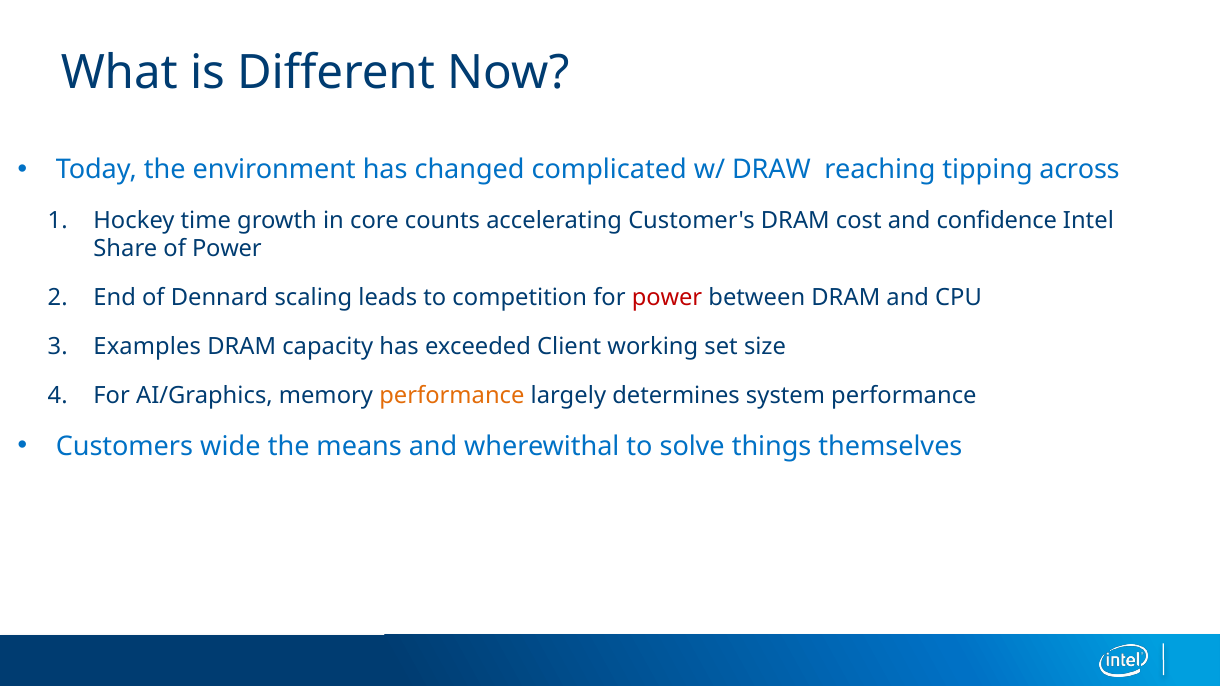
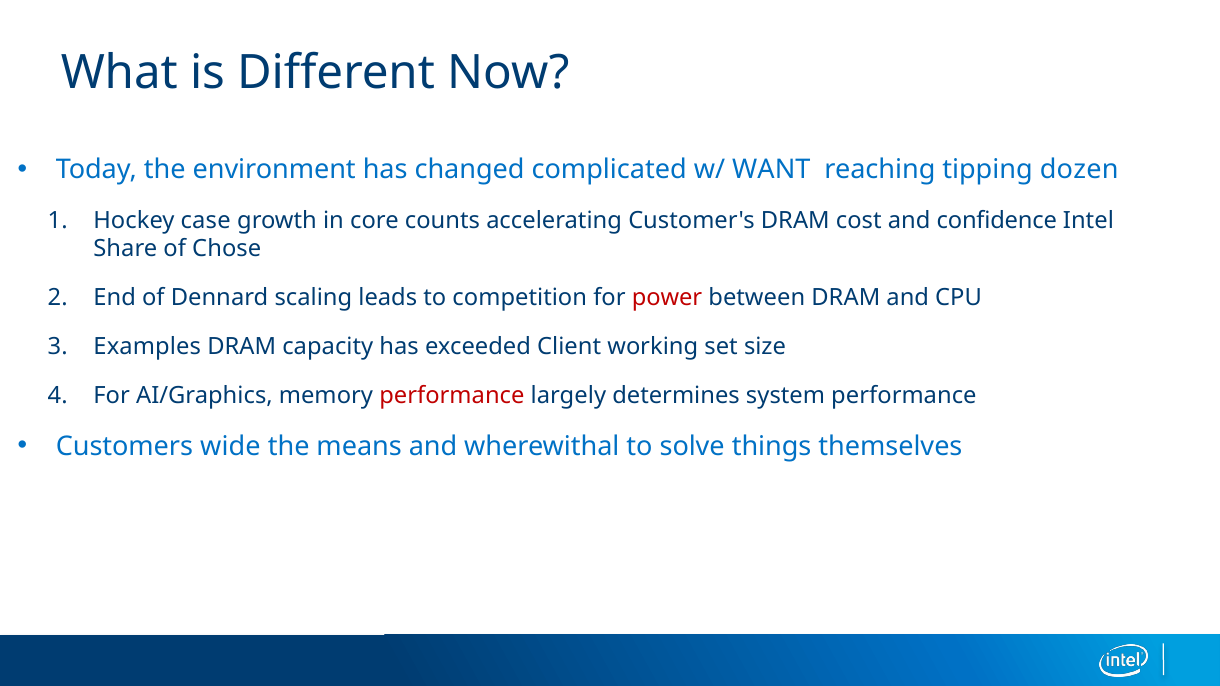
DRAW: DRAW -> WANT (771, 170)
across: across -> dozen (1079, 170)
time: time -> case (206, 221)
of Power: Power -> Chose (227, 249)
performance colour: orange -> red (452, 396)
